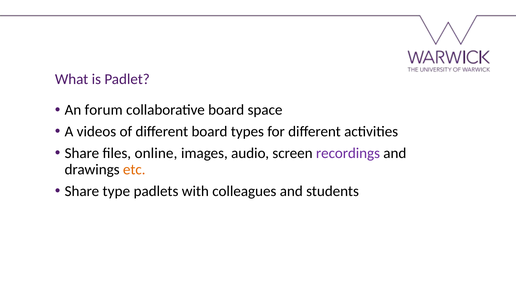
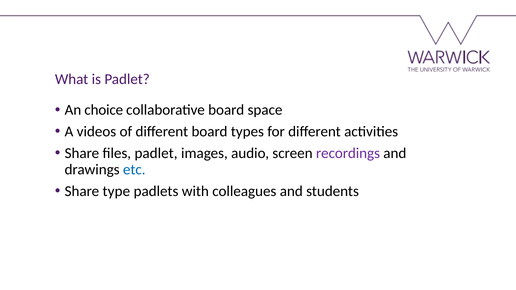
forum: forum -> choice (104, 110)
files online: online -> padlet (156, 153)
etc colour: orange -> blue (134, 170)
